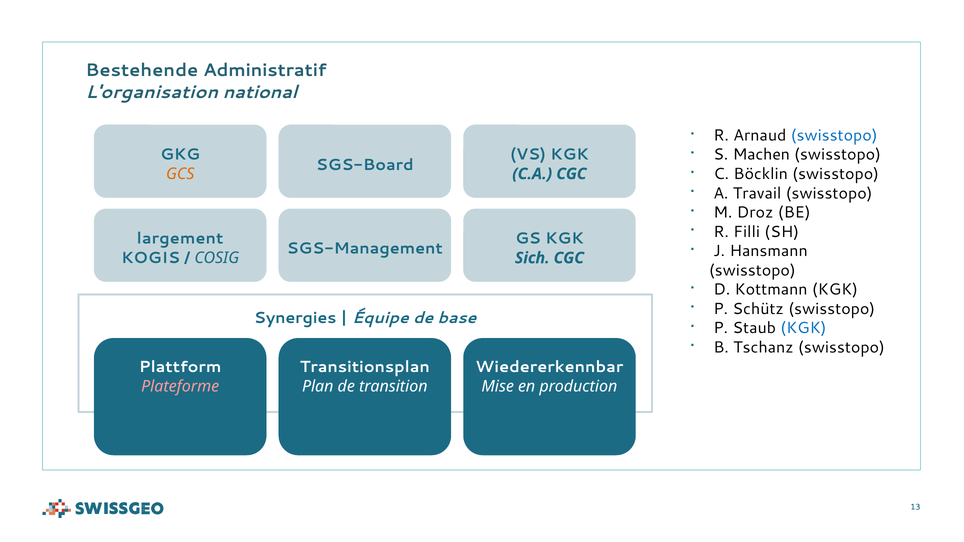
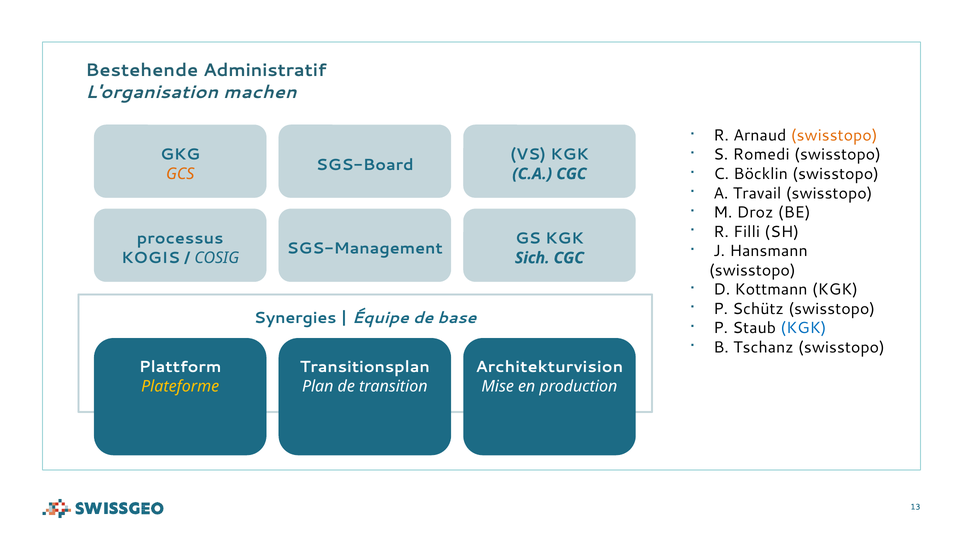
national: national -> machen (260, 92)
swisstopo colour: blue -> orange (834, 135)
Machen: Machen -> Romedi (761, 155)
largement: largement -> processus (180, 239)
Wiedererkennbar: Wiedererkennbar -> Architekturvision (549, 367)
Plateforme colour: pink -> yellow (180, 387)
